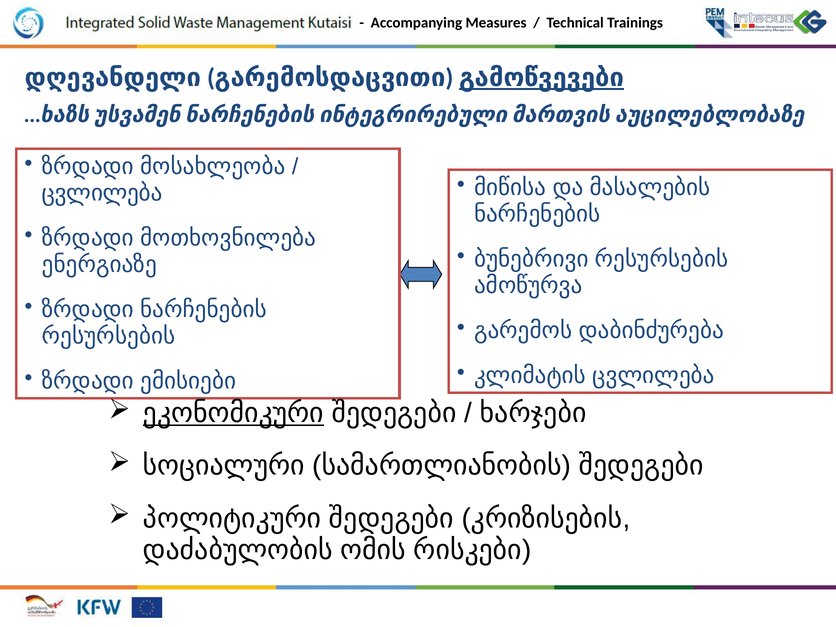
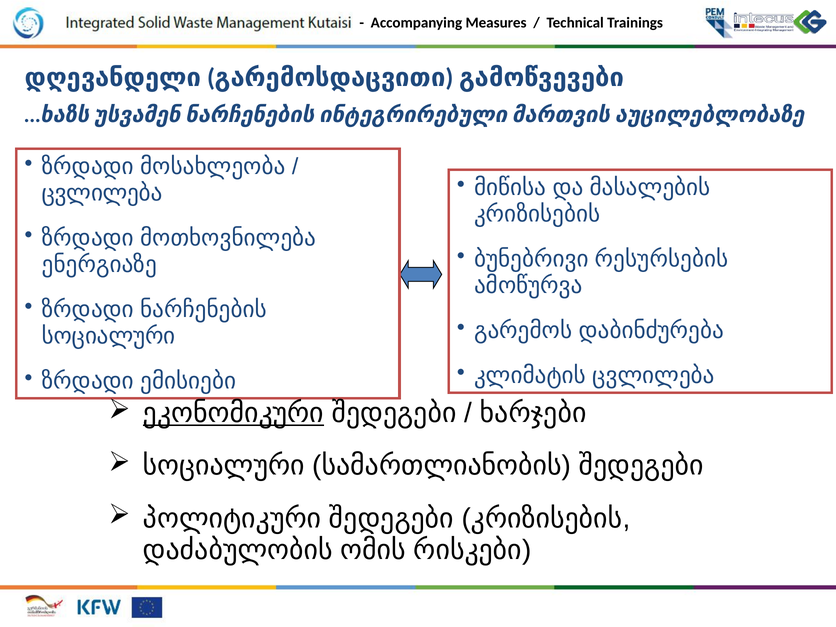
გამოწვევები underline: present -> none (542, 78)
ნარჩენების: ნარჩენების -> კრიზისების (537, 214)
რესურსების: რესურსების -> სოციალური (109, 336)
